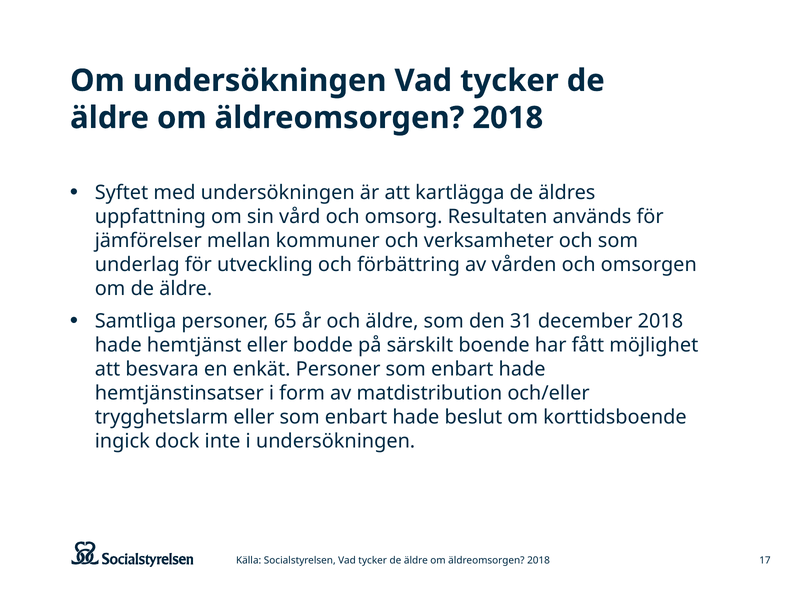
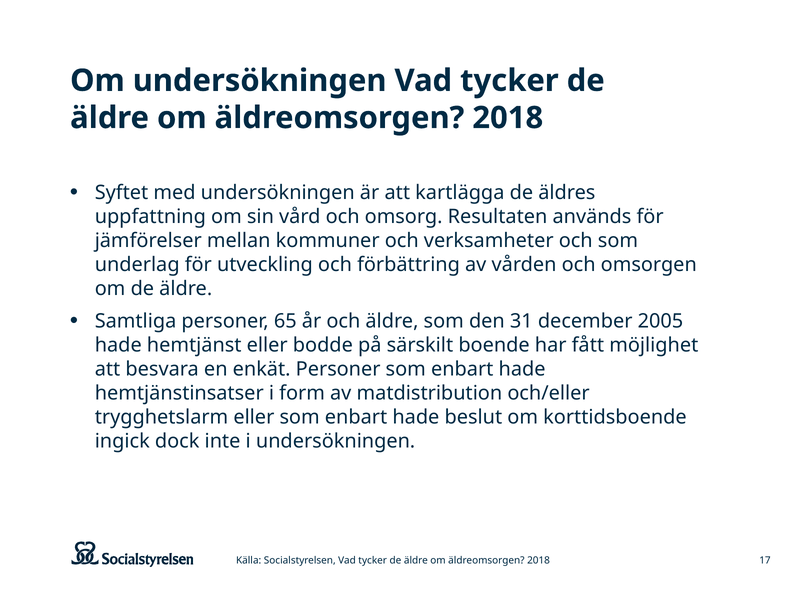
december 2018: 2018 -> 2005 (660, 321)
